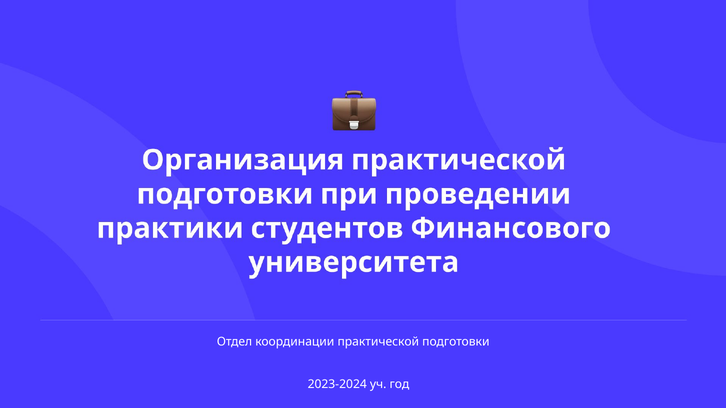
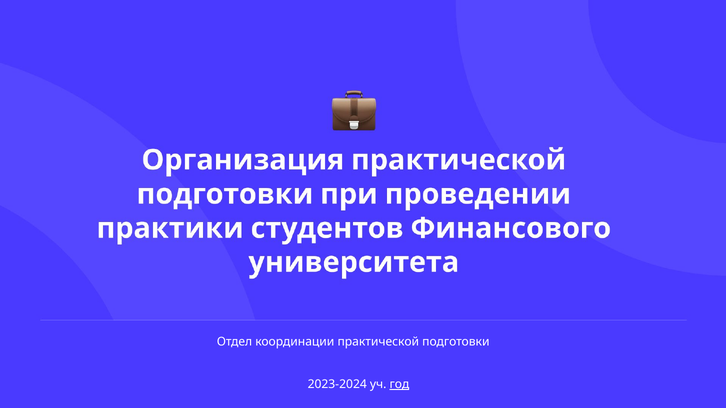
год underline: none -> present (399, 385)
